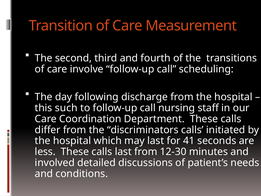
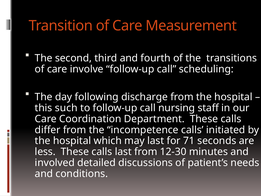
discriminators: discriminators -> incompetence (143, 130)
41: 41 -> 71 (189, 141)
